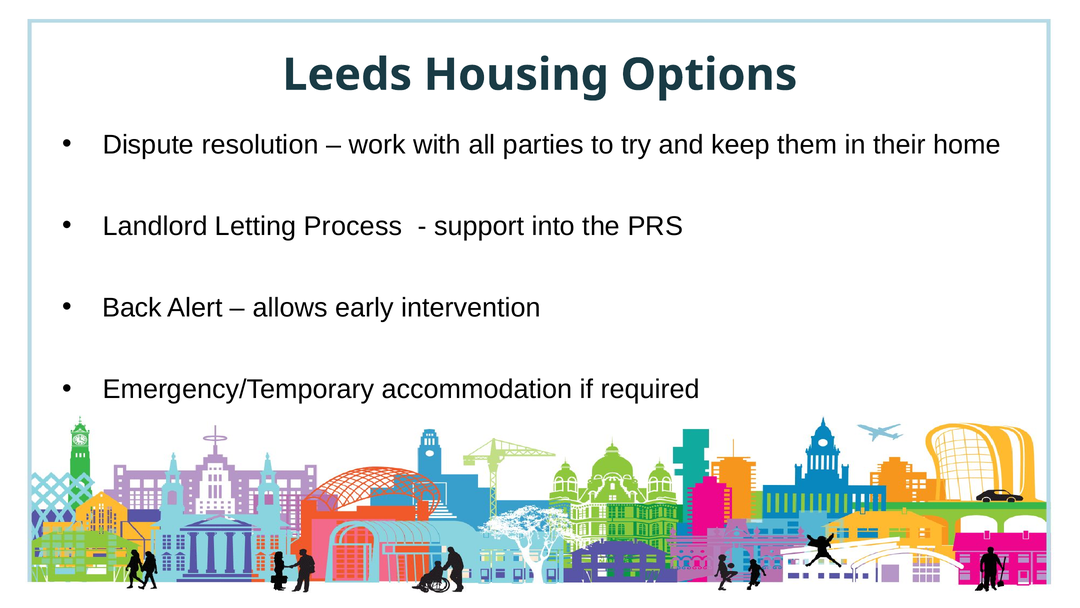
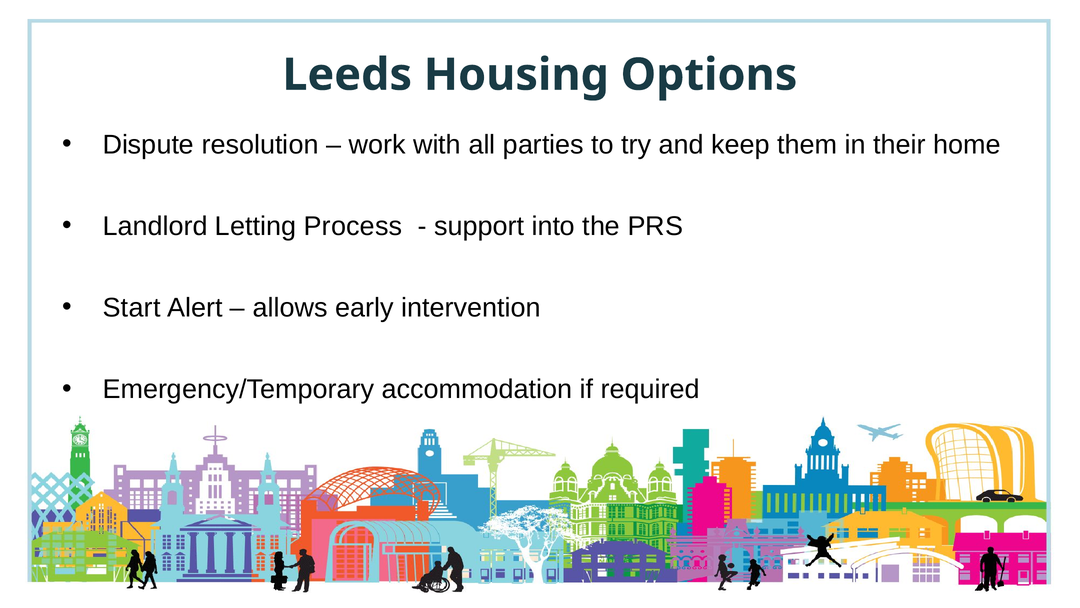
Back: Back -> Start (132, 308)
